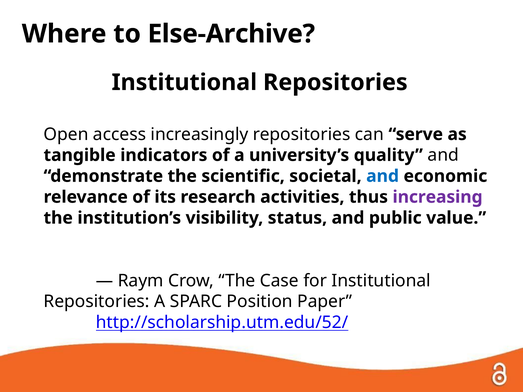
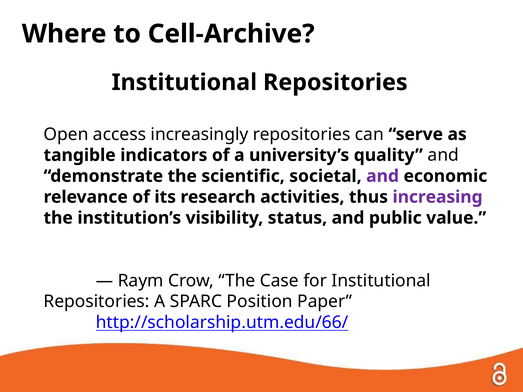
Else-Archive: Else-Archive -> Cell-Archive (231, 34)
and colour: blue -> purple (383, 176)
http://scholarship.utm.edu/52/: http://scholarship.utm.edu/52/ -> http://scholarship.utm.edu/66/ (222, 323)
